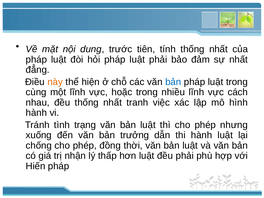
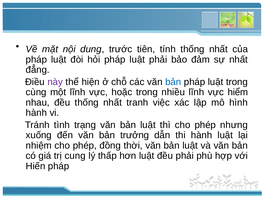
này colour: orange -> purple (55, 82)
cách: cách -> hiểm (238, 92)
chống: chống -> nhiệm (39, 146)
nhận: nhận -> cung (75, 156)
